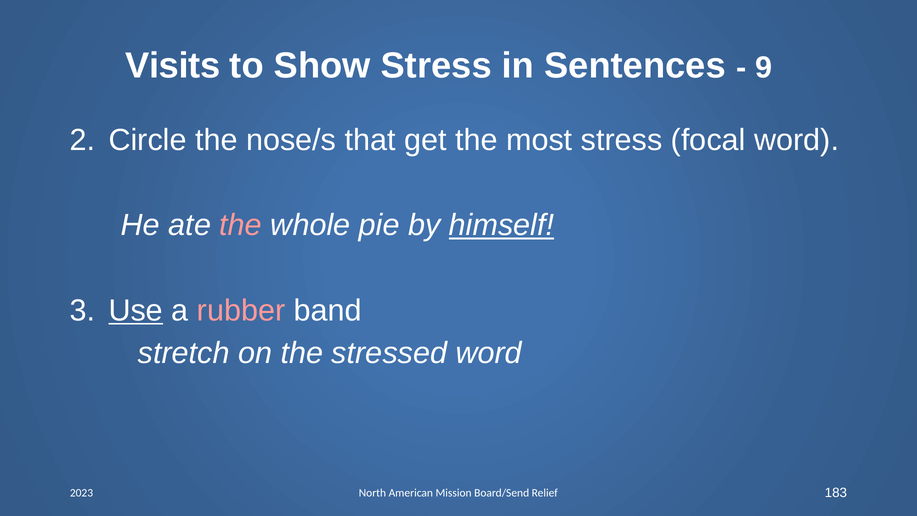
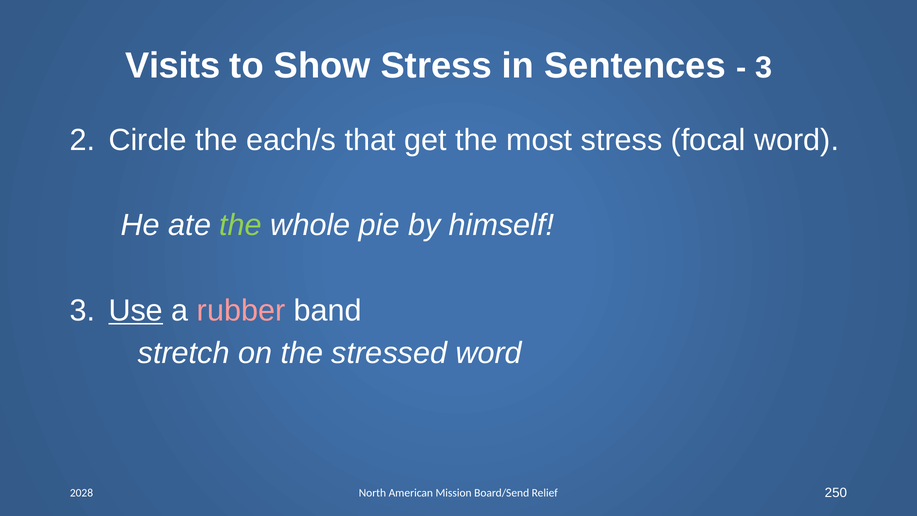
9: 9 -> 3 (764, 68)
nose/s: nose/s -> each/s (291, 140)
the colour: pink -> light green (241, 225)
himself underline: present -> none (502, 225)
2023: 2023 -> 2028 (81, 493)
183: 183 -> 250 (836, 493)
